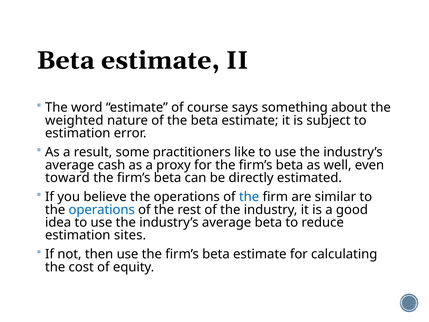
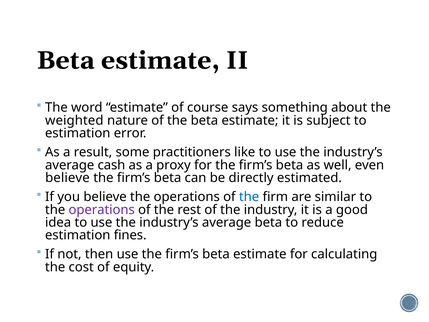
toward: toward -> believe (67, 178)
operations colour: blue -> purple (102, 210)
sites: sites -> fines (130, 235)
